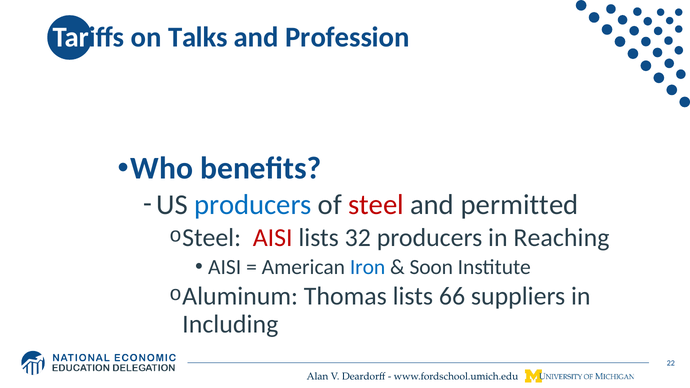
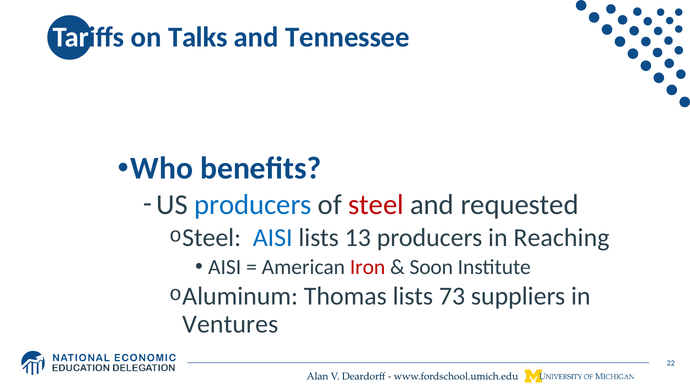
Profession: Profession -> Tennessee (347, 37)
permitted: permitted -> requested (520, 205)
AISI colour: red -> blue (273, 238)
32: 32 -> 13 (358, 238)
Iron colour: blue -> red (368, 267)
66: 66 -> 73 (452, 296)
Including: Including -> Ventures (230, 324)
